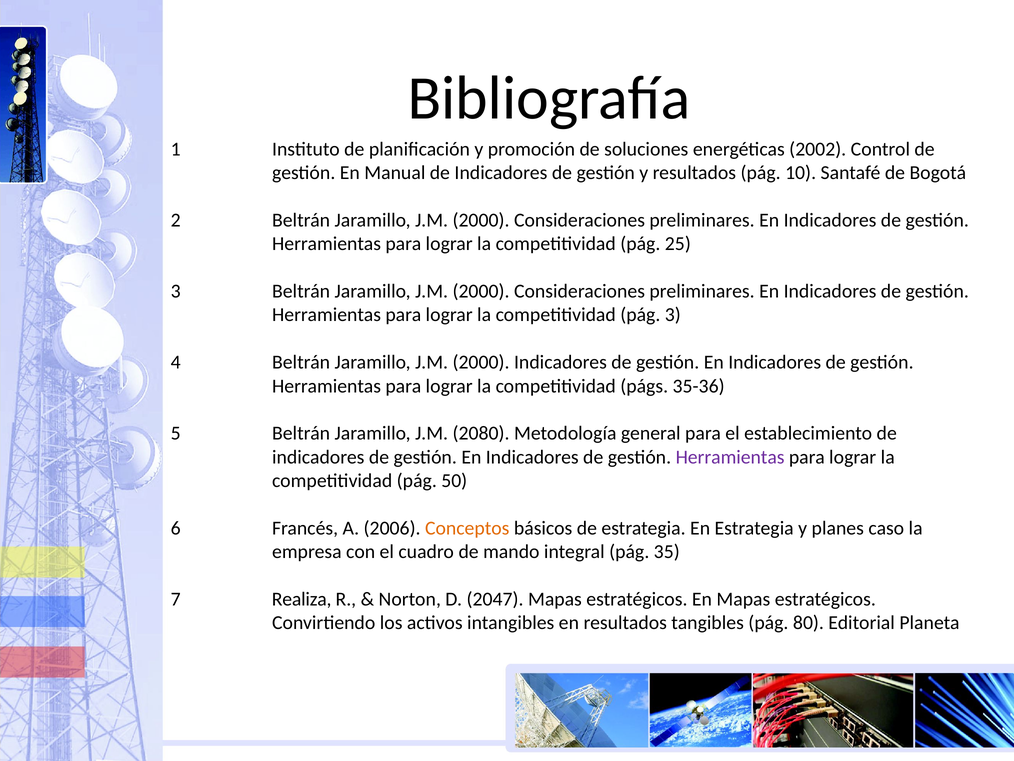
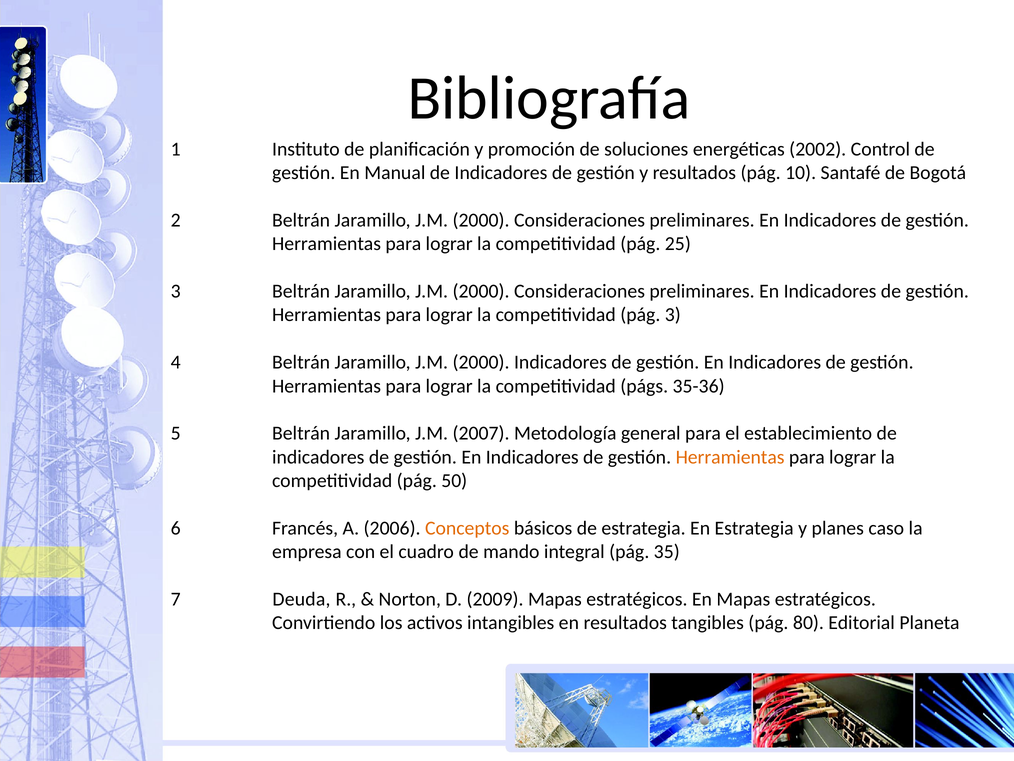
2080: 2080 -> 2007 (481, 433)
Herramientas colour: purple -> orange (730, 457)
Realiza: Realiza -> Deuda (301, 599)
2047: 2047 -> 2009 (495, 599)
